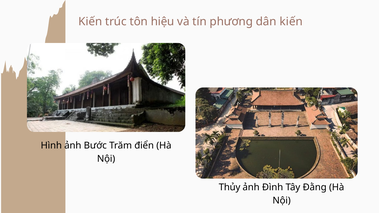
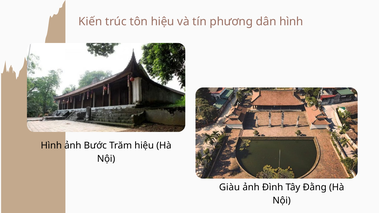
dân kiến: kiến -> hình (291, 22)
Trăm điển: điển -> hiệu (144, 146)
Thủy: Thủy -> Giàu (229, 187)
